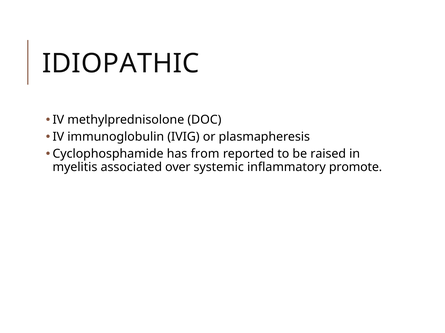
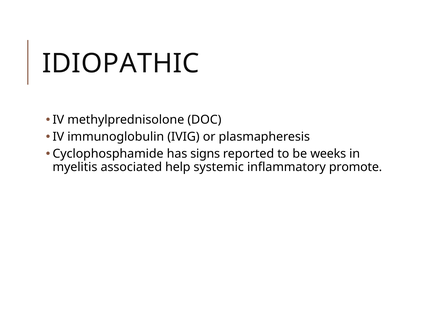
from: from -> signs (205, 154)
raised: raised -> weeks (328, 154)
over: over -> help (178, 168)
